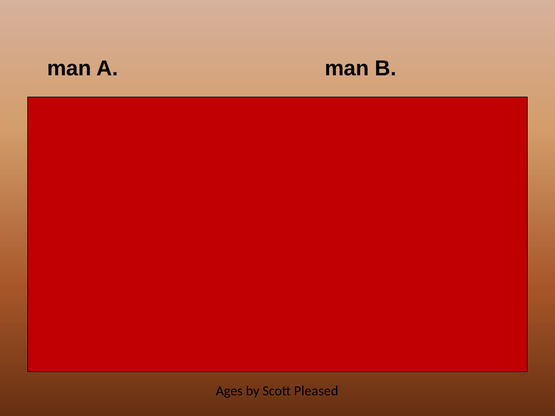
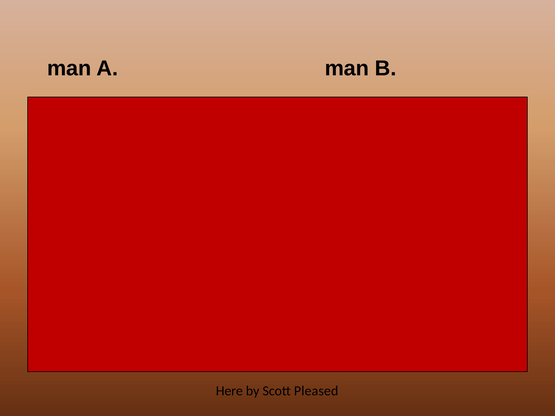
Ages: Ages -> Here (229, 391)
